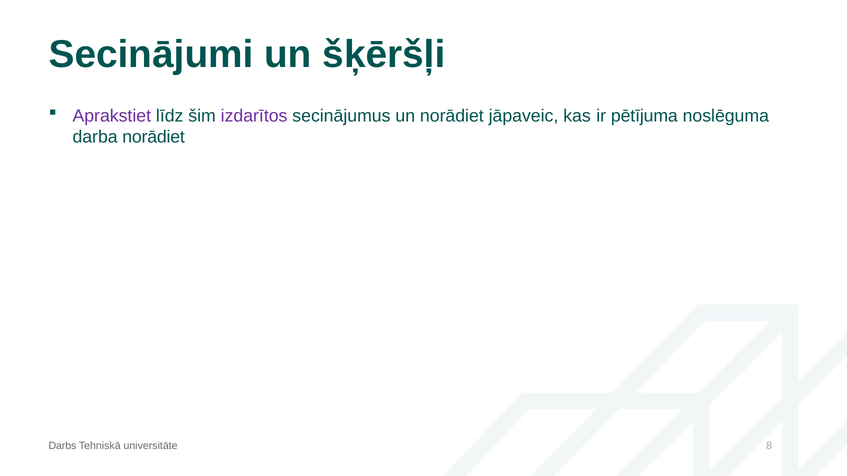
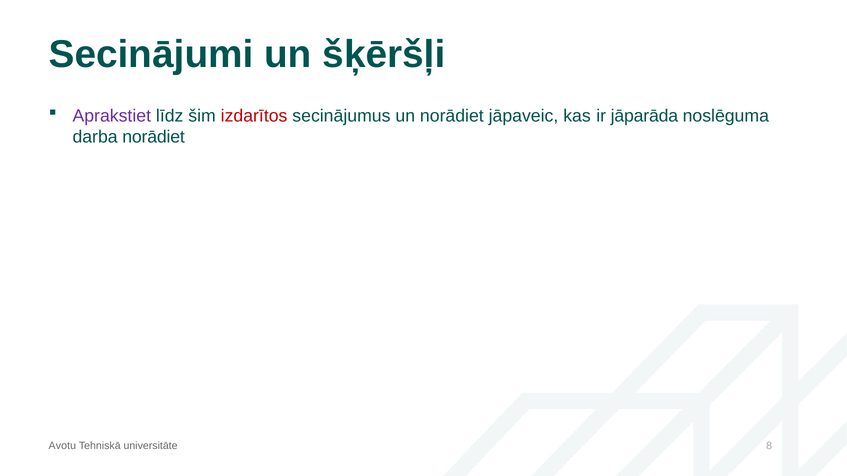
izdarītos colour: purple -> red (254, 116)
pētījuma: pētījuma -> jāparāda (644, 116)
Darbs: Darbs -> Avotu (62, 446)
